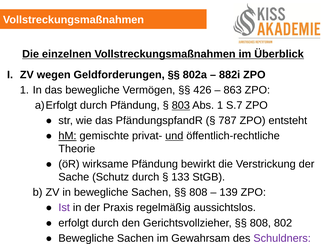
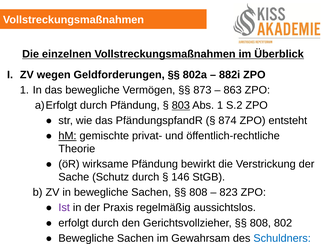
426: 426 -> 873 (202, 90)
S.7: S.7 -> S.2 (234, 106)
787: 787 -> 874 (227, 121)
und underline: present -> none (174, 136)
133: 133 -> 146 (180, 177)
139: 139 -> 823 (229, 193)
Schuldners colour: purple -> blue (282, 239)
